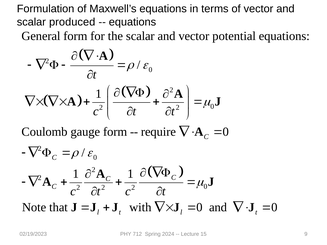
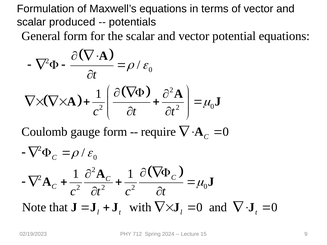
equations: equations -> potentials (132, 22)
